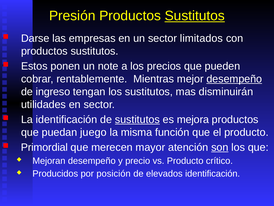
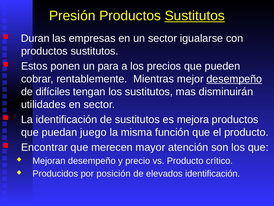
Darse: Darse -> Duran (35, 38)
limitados: limitados -> igualarse (201, 38)
note: note -> para (108, 66)
ingreso: ingreso -> difíciles (53, 92)
sustitutos underline: present -> none (137, 119)
Primordial: Primordial -> Encontrar (44, 147)
son underline: present -> none (220, 147)
